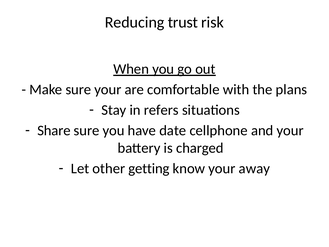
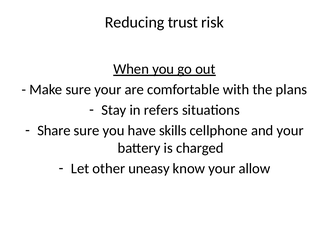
date: date -> skills (173, 130)
getting: getting -> uneasy (149, 168)
away: away -> allow (255, 168)
